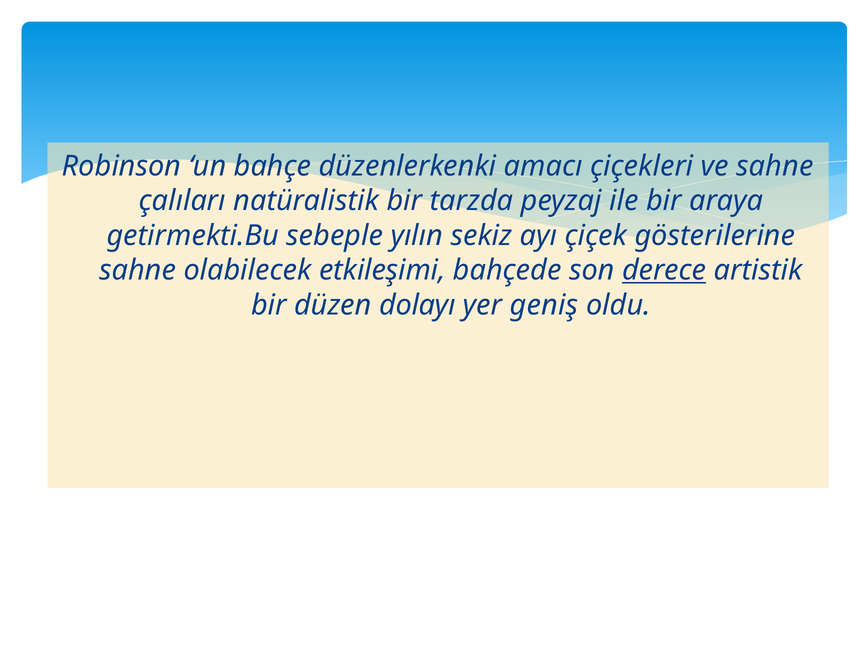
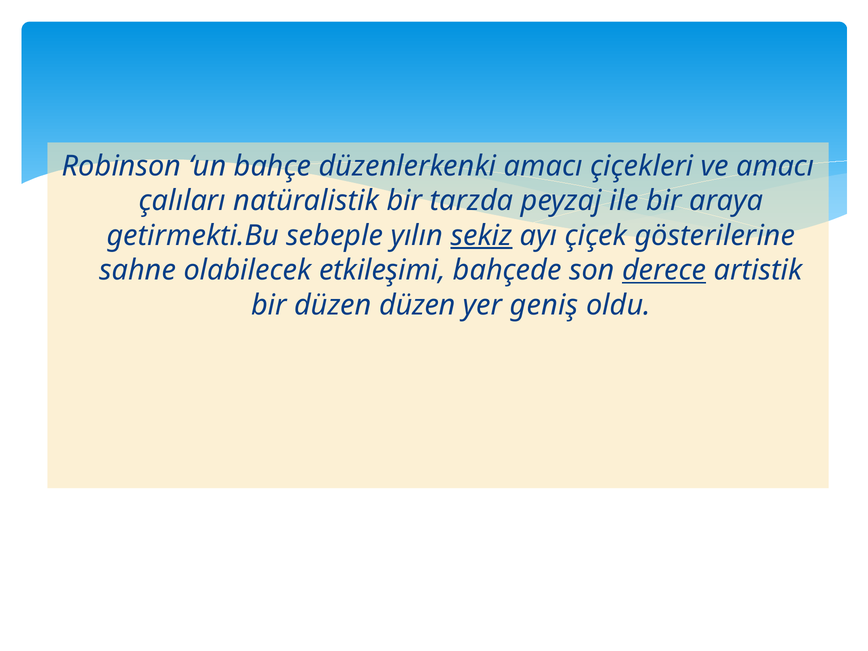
ve sahne: sahne -> amacı (775, 166)
sekiz underline: none -> present (481, 236)
düzen dolayı: dolayı -> düzen (417, 305)
